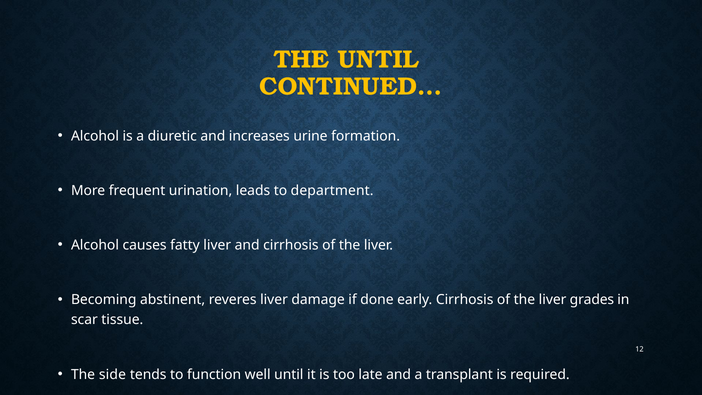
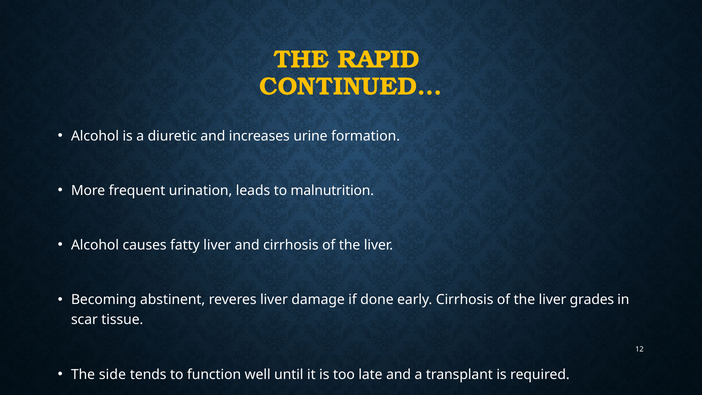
THE UNTIL: UNTIL -> RAPID (379, 60)
department: department -> malnutrition (332, 191)
